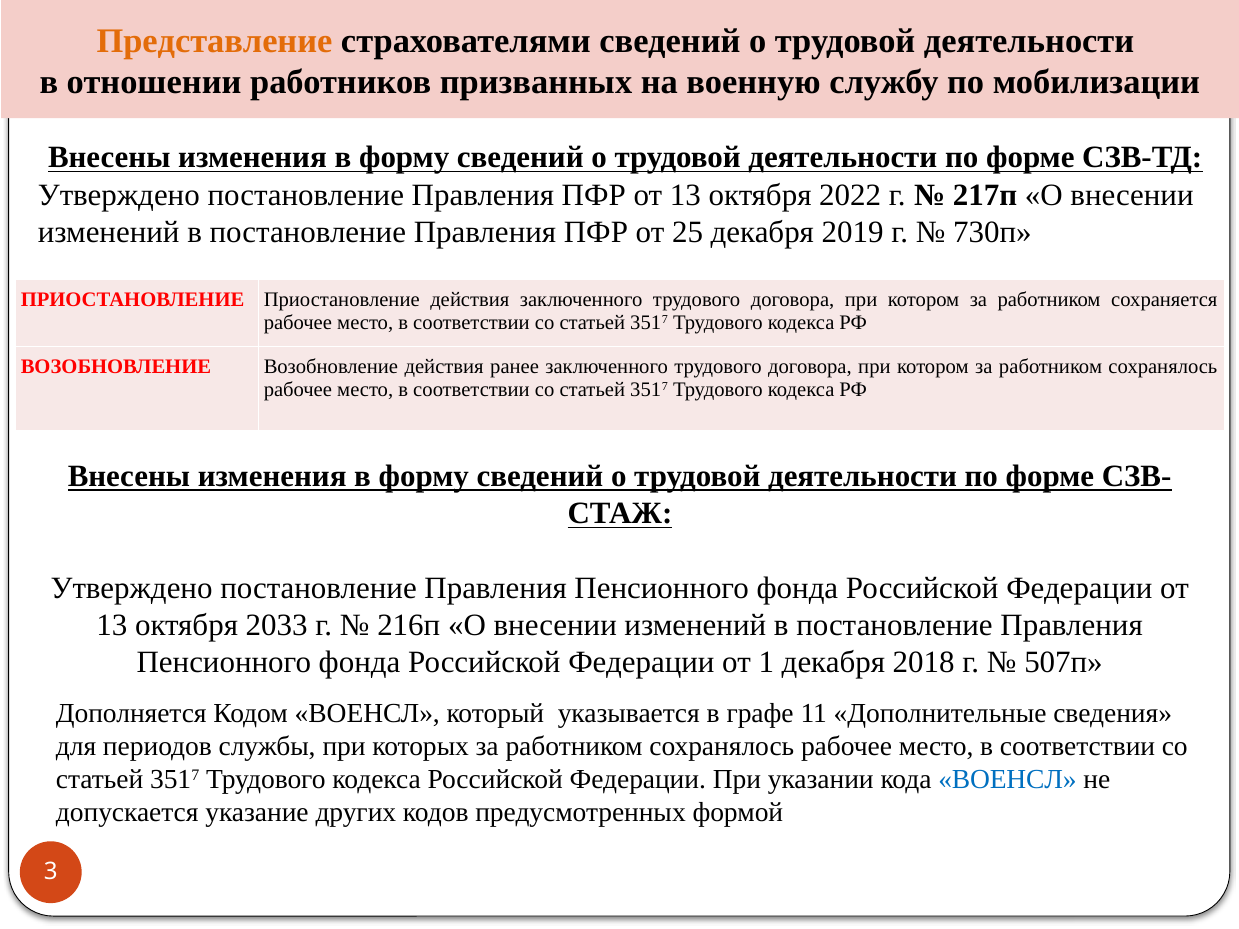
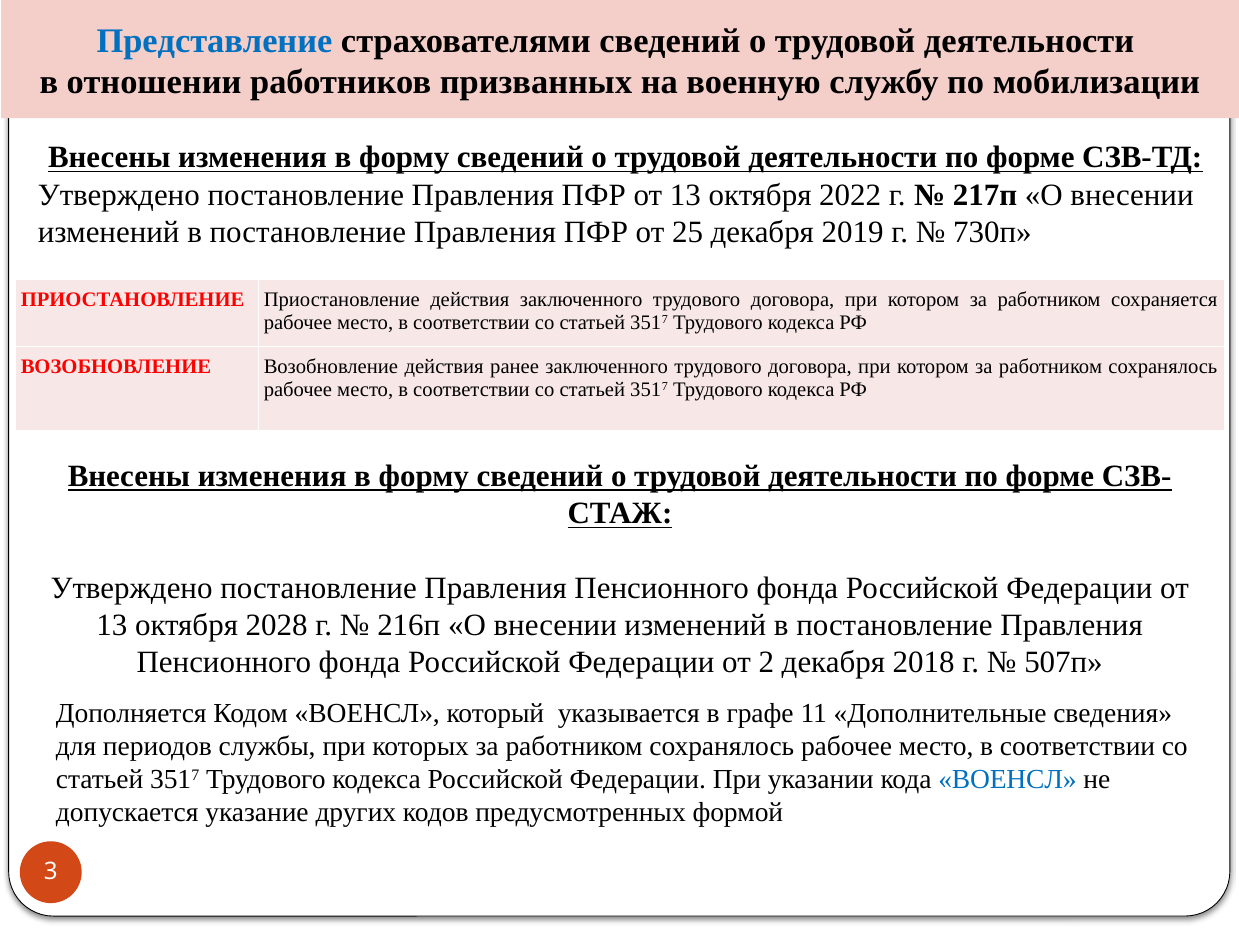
Представление colour: orange -> blue (214, 41)
2033: 2033 -> 2028 (277, 625)
1: 1 -> 2 (766, 662)
